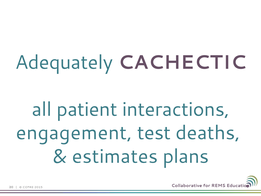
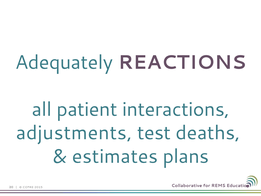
CACHECTIC: CACHECTIC -> REACTIONS (182, 62)
engagement: engagement -> adjustments (74, 133)
